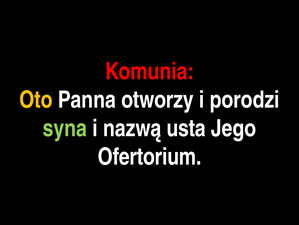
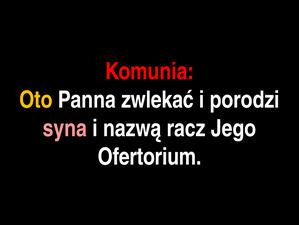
otworzy: otworzy -> zwlekać (157, 100)
syna colour: light green -> pink (65, 128)
usta: usta -> racz (186, 128)
